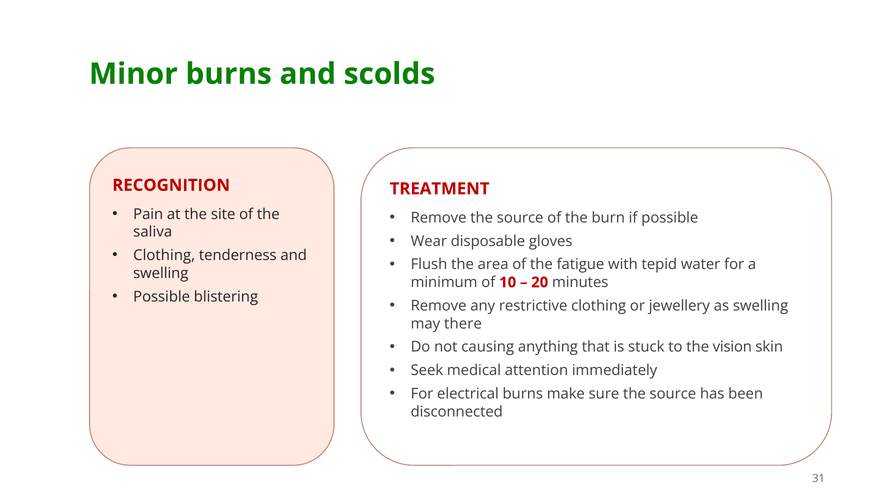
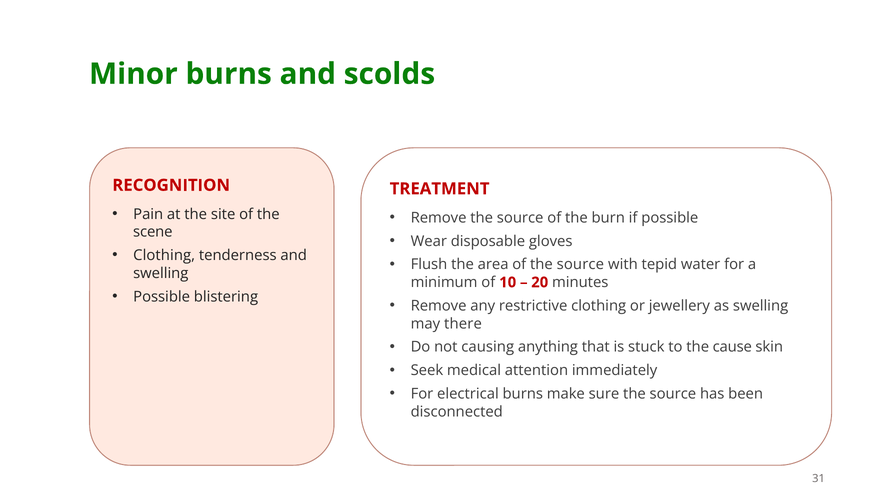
saliva: saliva -> scene (153, 232)
of the fatigue: fatigue -> source (580, 265)
vision: vision -> cause (732, 347)
